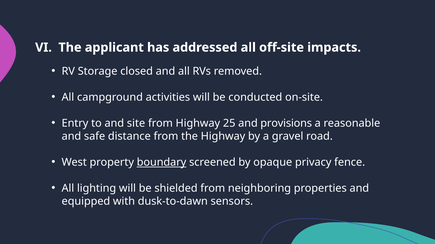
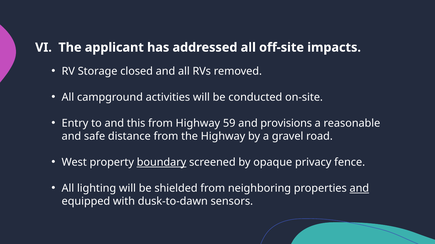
site: site -> this (136, 124)
25: 25 -> 59 (229, 124)
and underline: none -> present (359, 189)
